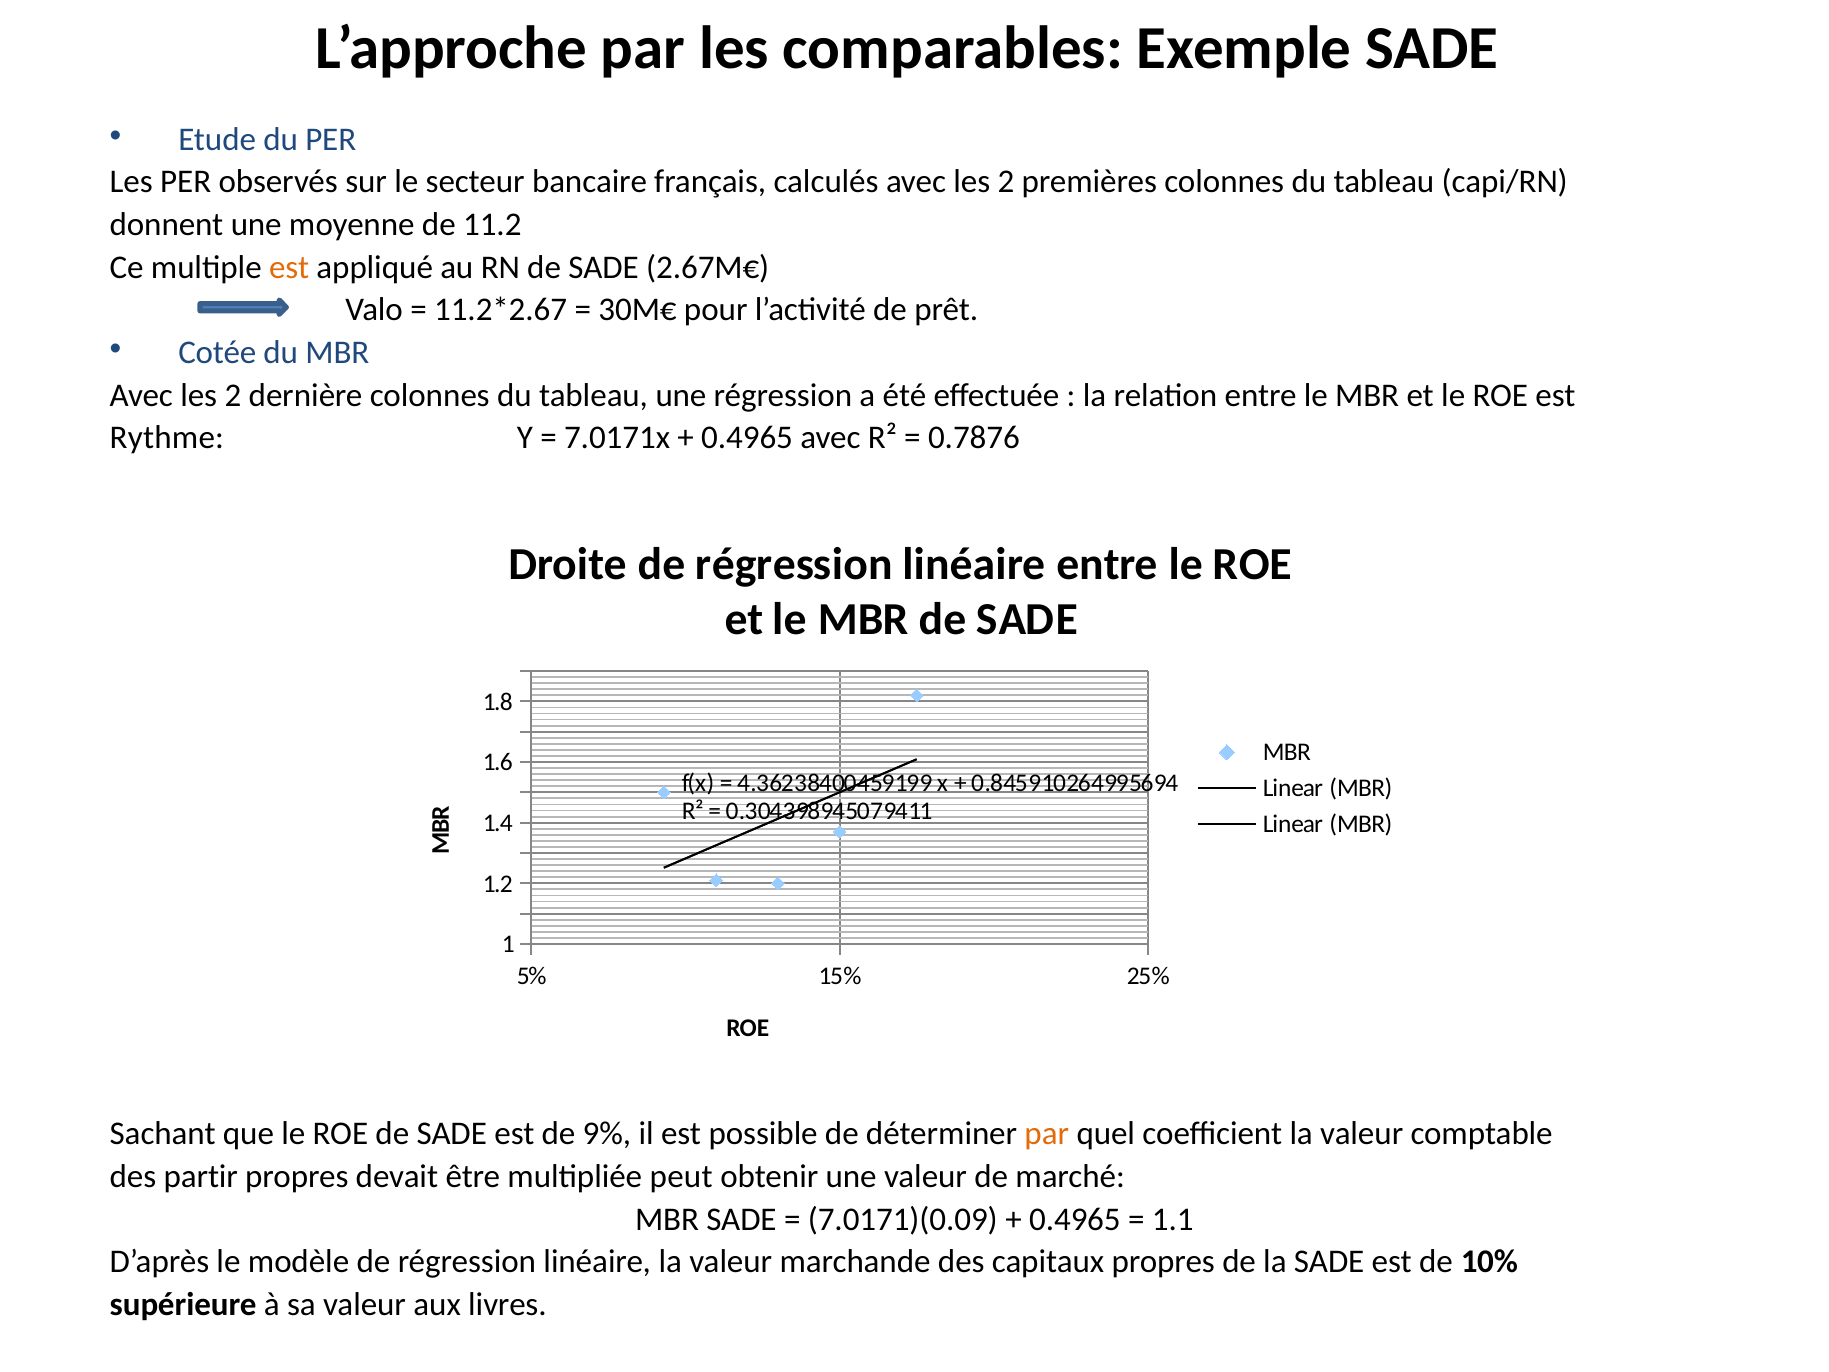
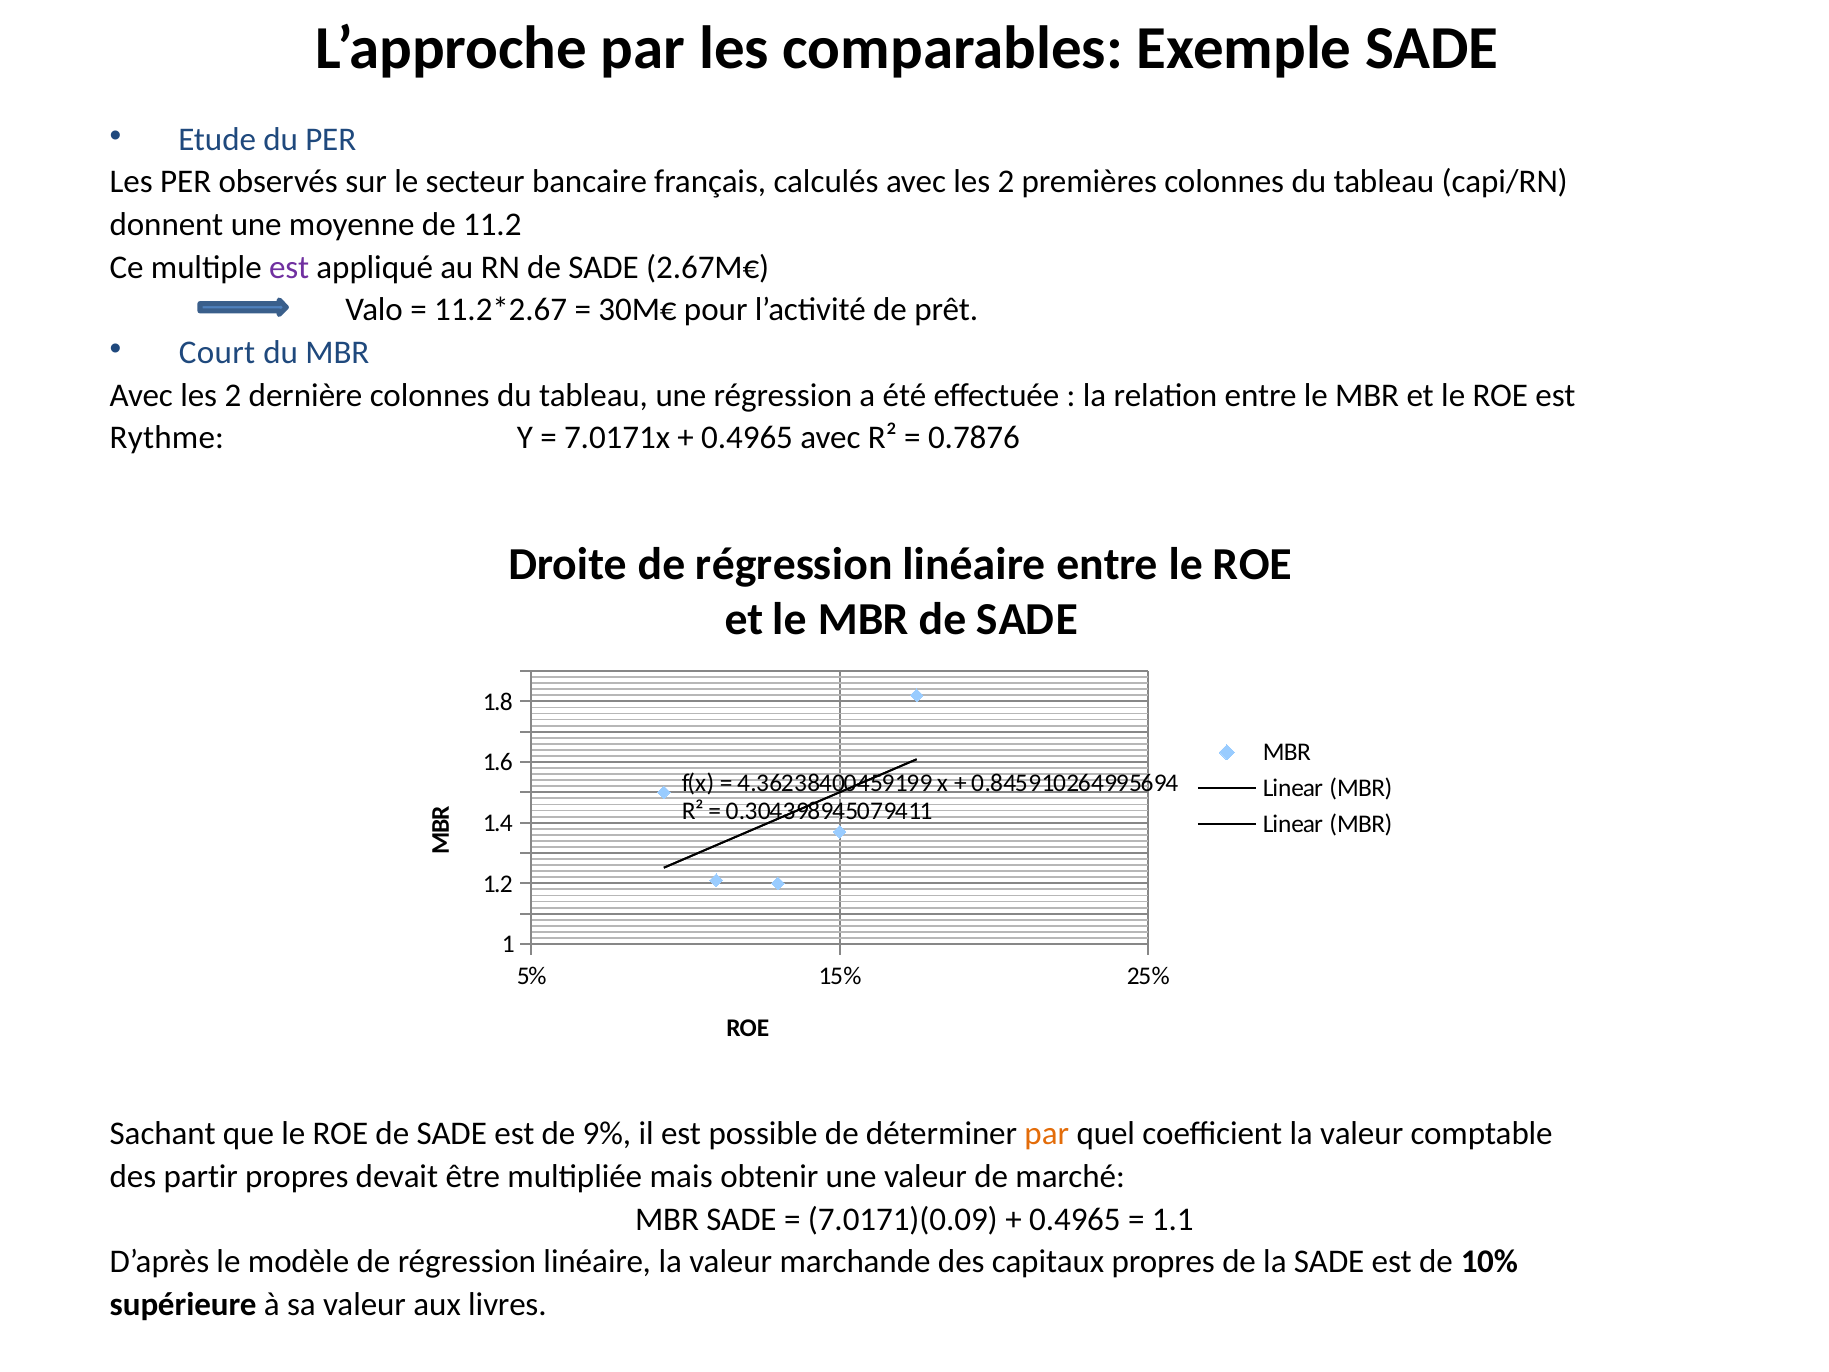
est colour: orange -> purple (289, 267)
Cotée: Cotée -> Court (217, 353)
peut: peut -> mais (681, 1176)
